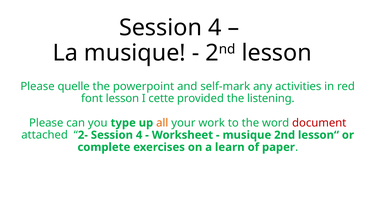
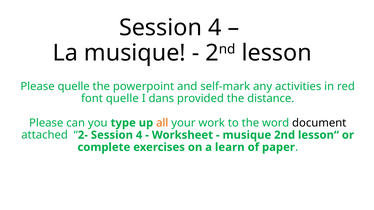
font lesson: lesson -> quelle (122, 99)
cette: cette -> dans (161, 99)
listening: listening -> distance (271, 99)
document colour: red -> black (319, 123)
